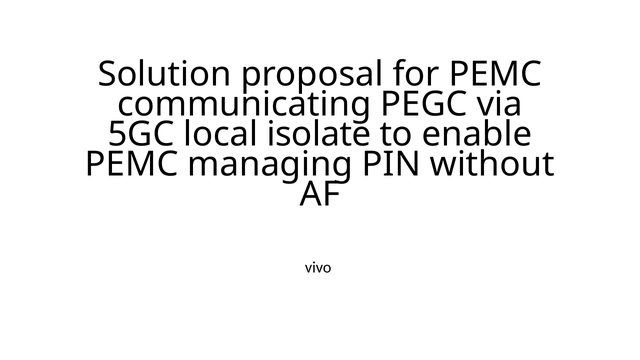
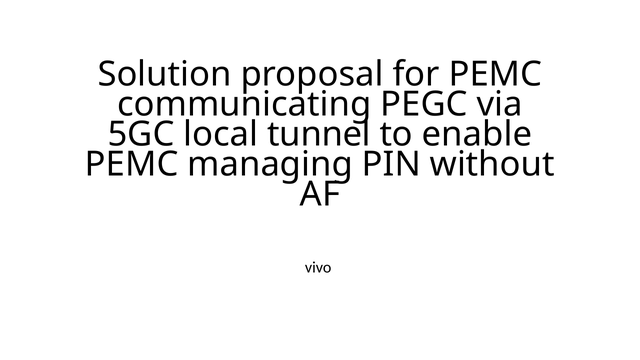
isolate: isolate -> tunnel (319, 134)
